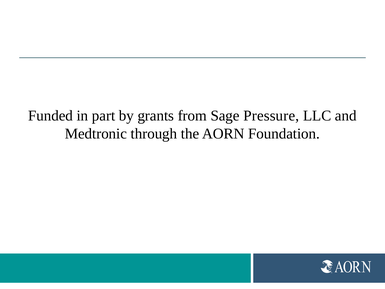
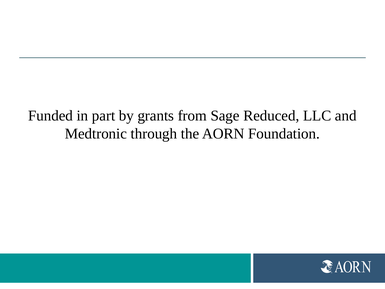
Pressure: Pressure -> Reduced (271, 116)
